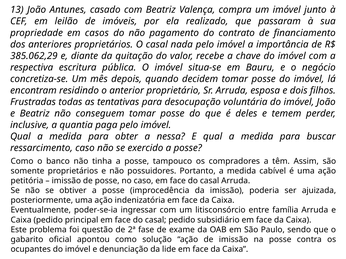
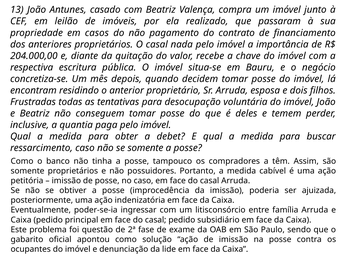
385.062,29: 385.062,29 -> 204.000,00 (34, 56)
nessa: nessa -> debet (171, 137)
se exercido: exercido -> somente (145, 148)
